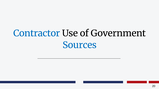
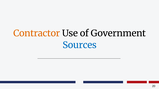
Contractor colour: blue -> orange (37, 33)
